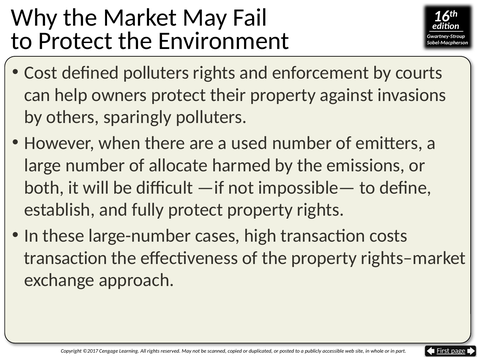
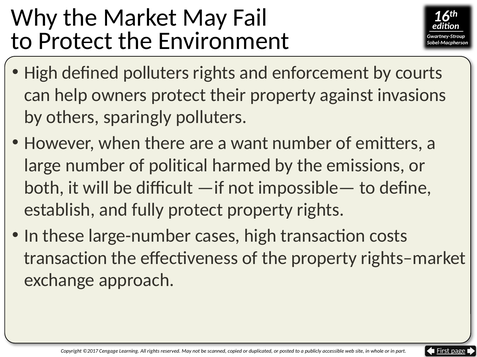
Cost: Cost -> High (41, 73)
used: used -> want (250, 143)
allocate: allocate -> political (178, 166)
